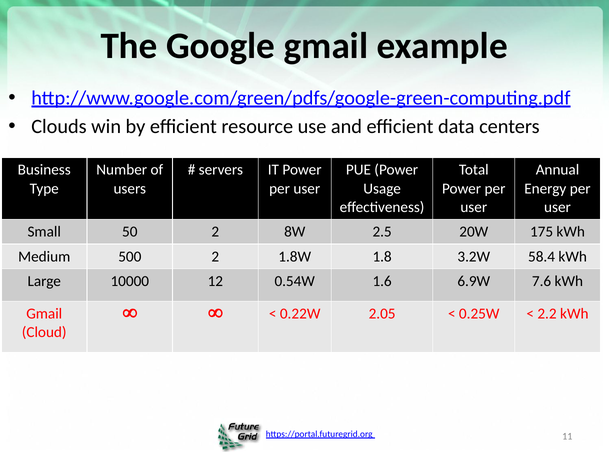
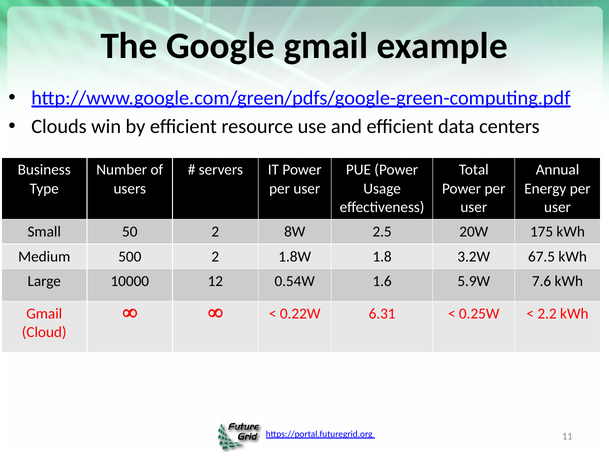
58.4: 58.4 -> 67.5 (542, 256)
6.9W: 6.9W -> 5.9W (474, 281)
2.05: 2.05 -> 6.31 (382, 314)
